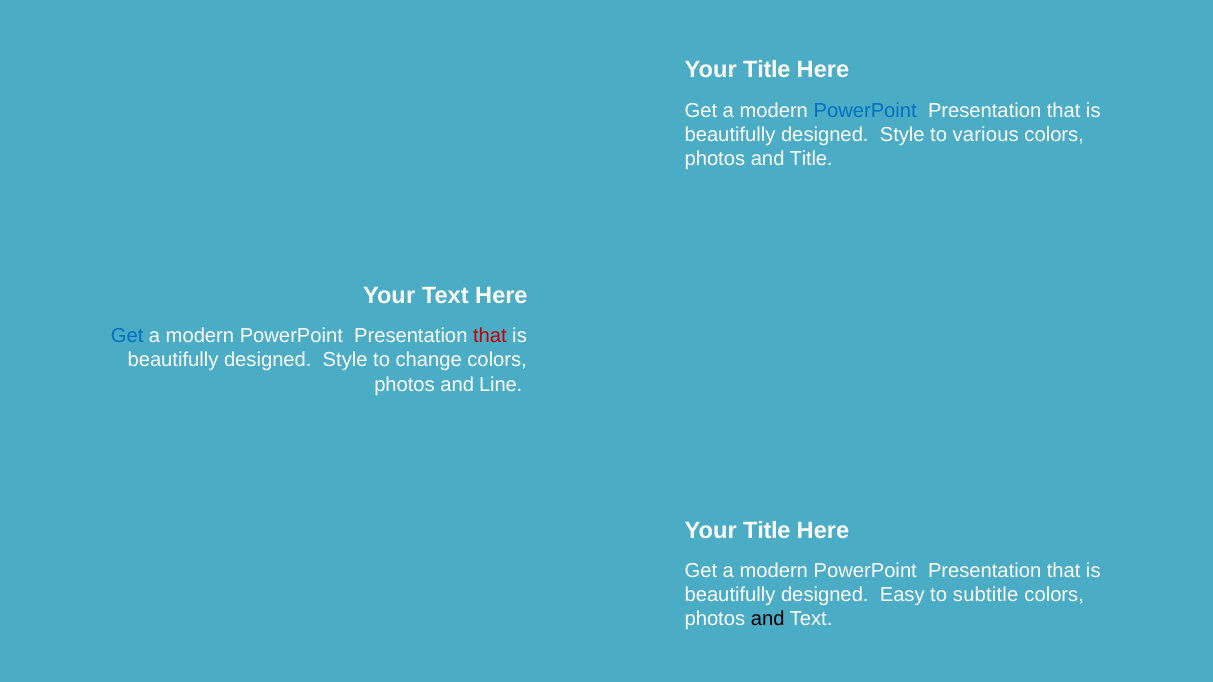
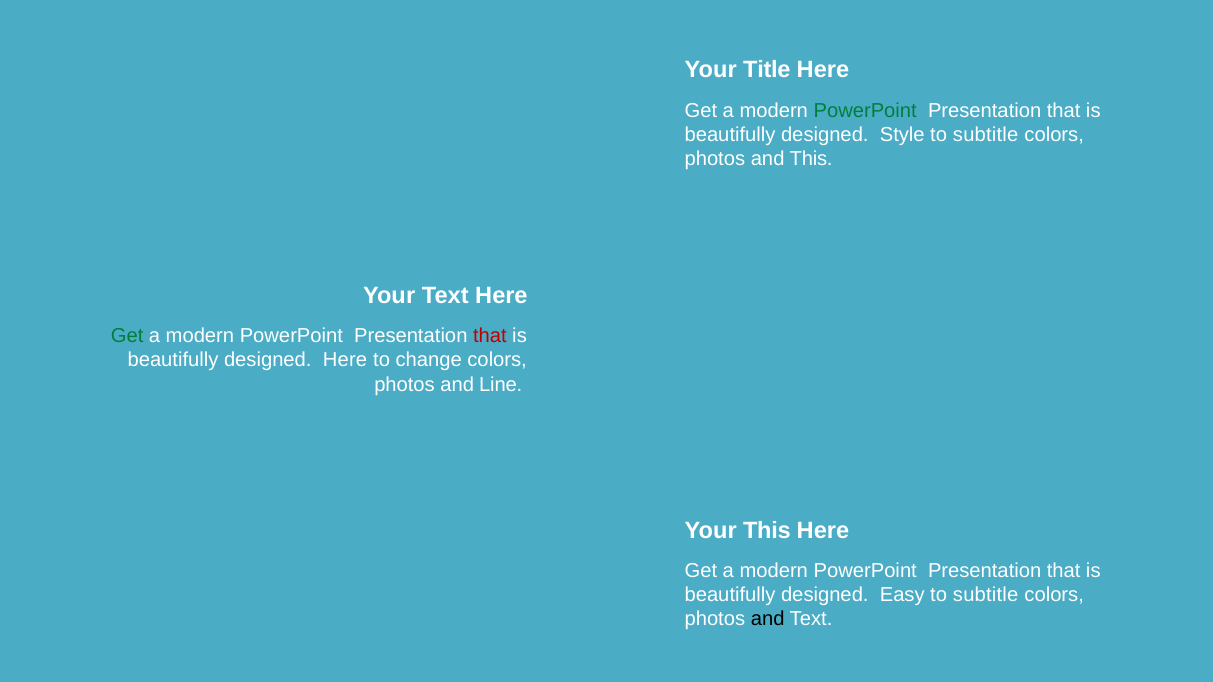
PowerPoint colour: blue -> green (865, 110)
various: various -> subtitle (986, 135)
and Title: Title -> This (811, 159)
Get colour: blue -> green (127, 336)
Style: Style -> Here (345, 360)
Title: Title -> This (767, 531)
